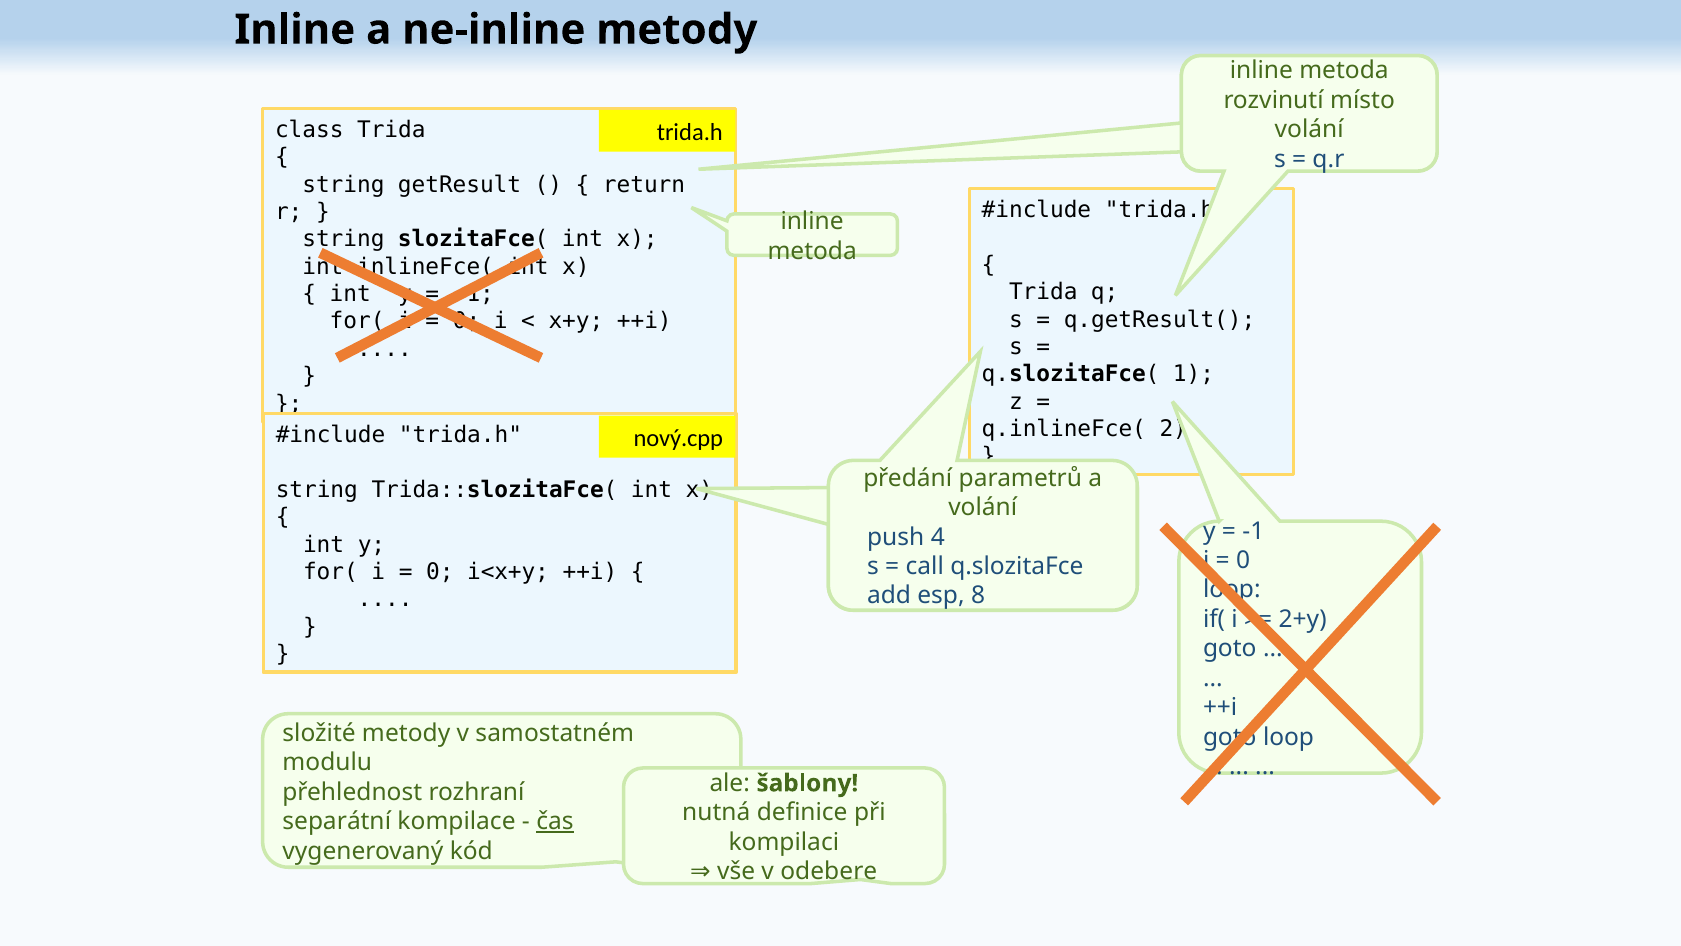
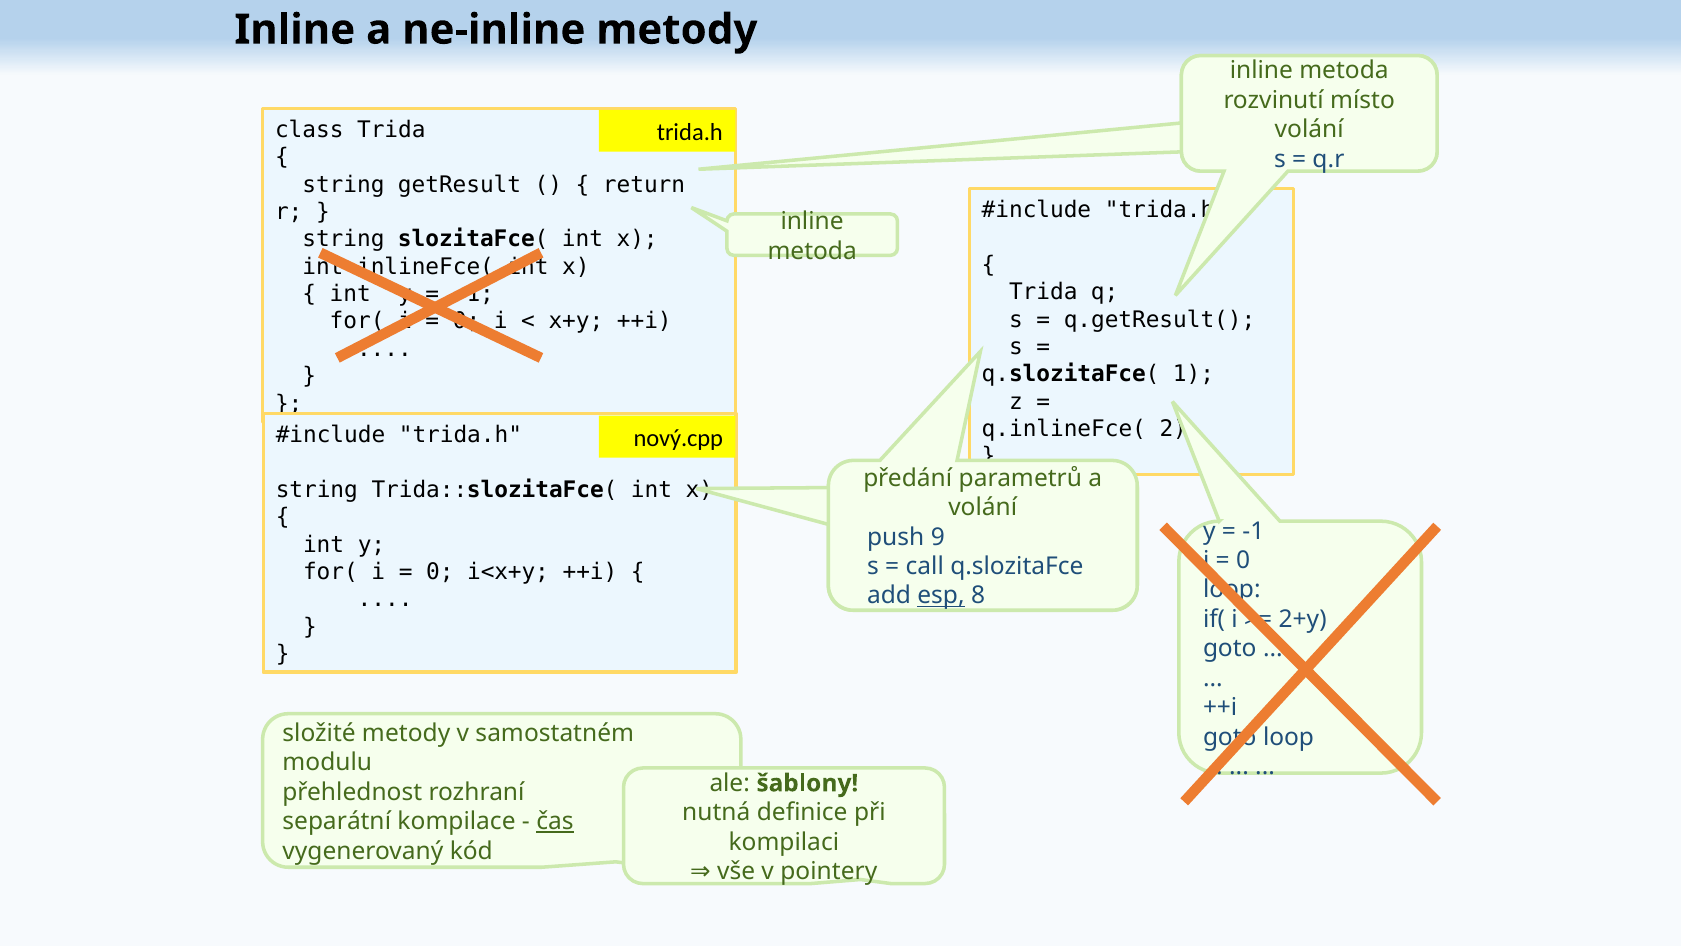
4: 4 -> 9 (938, 537)
esp underline: none -> present (941, 596)
odebere: odebere -> pointery (829, 871)
